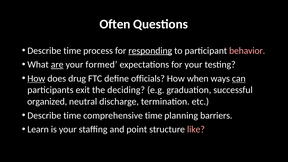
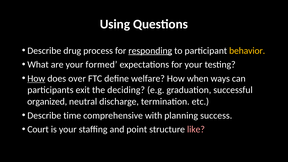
Often: Often -> Using (115, 24)
time: time -> drug (72, 51)
behavior colour: pink -> yellow (247, 51)
are underline: present -> none (57, 65)
drug: drug -> over (77, 78)
officials: officials -> welfare (148, 78)
can underline: present -> none (239, 78)
comprehensive time: time -> with (154, 115)
barriers: barriers -> success (216, 115)
Learn: Learn -> Court (38, 129)
